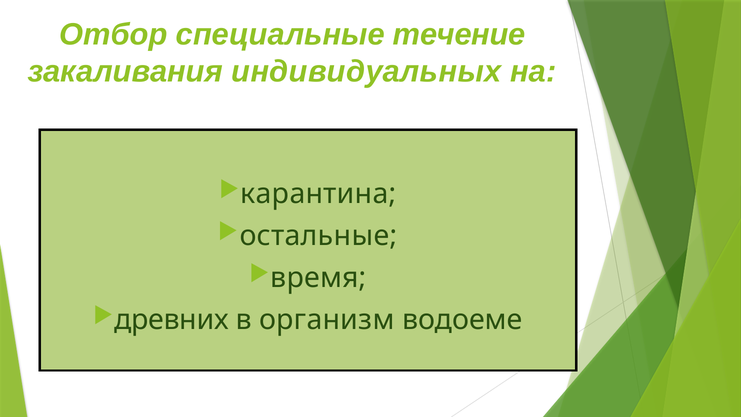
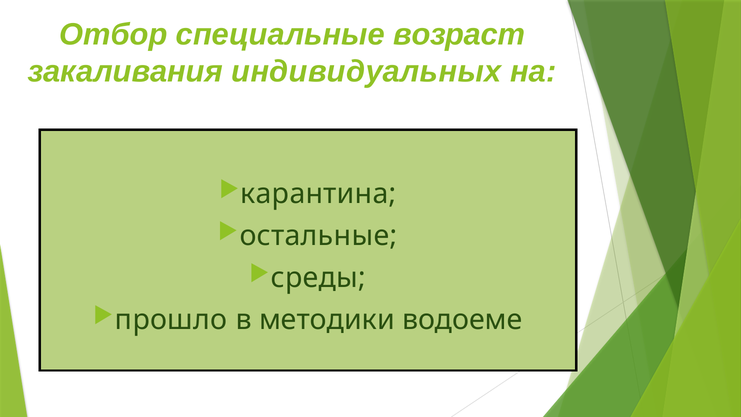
течение: течение -> возраст (459, 35)
время: время -> среды (318, 278)
древних: древних -> прошло (171, 320)
организм: организм -> методики (327, 320)
